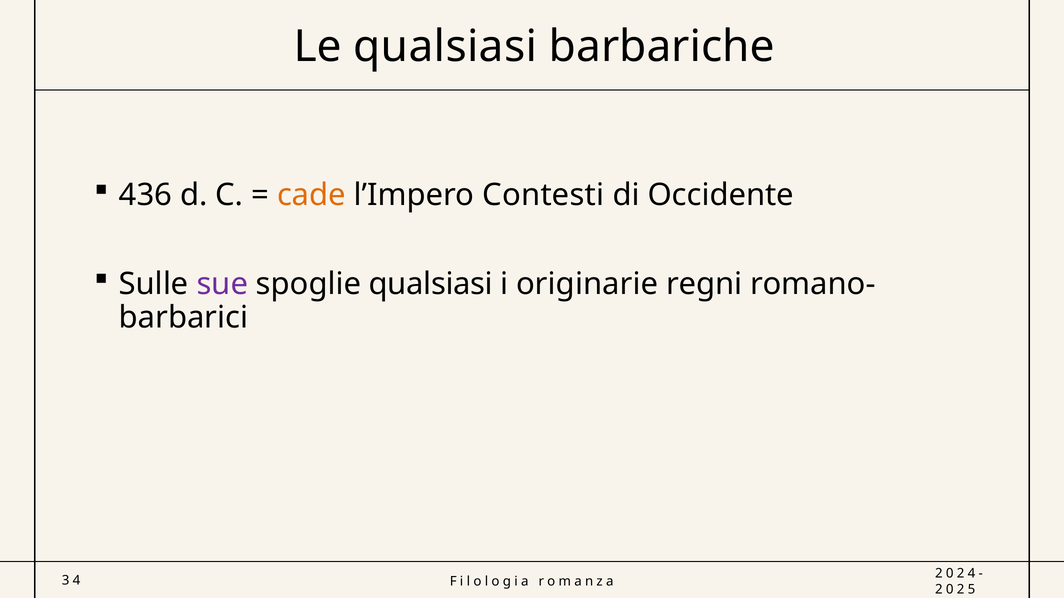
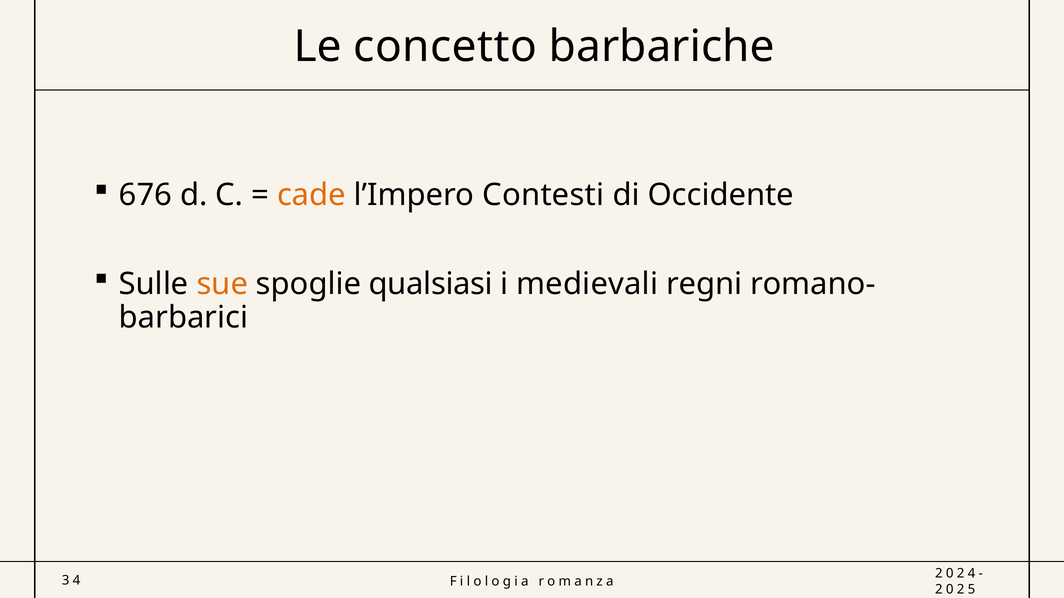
Le qualsiasi: qualsiasi -> concetto (445, 47)
436: 436 -> 676 (145, 195)
sue colour: purple -> orange (222, 284)
originarie: originarie -> medievali (587, 284)
